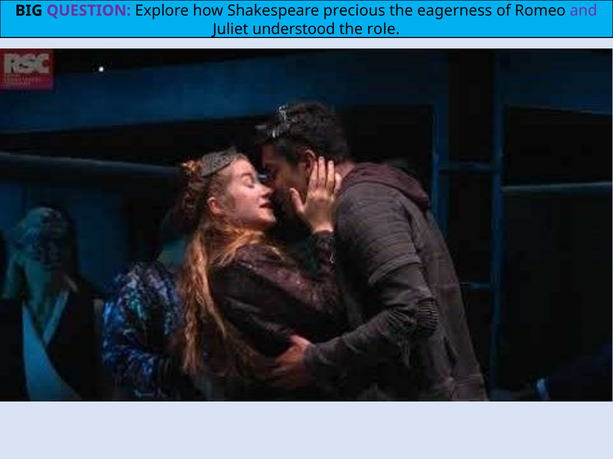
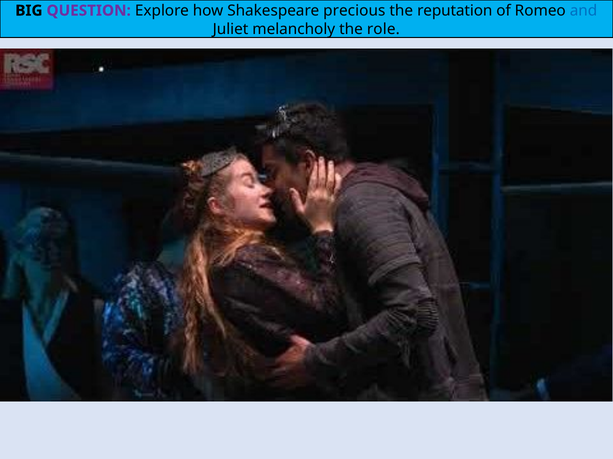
eagerness: eagerness -> reputation (455, 11)
and colour: purple -> blue (584, 11)
understood: understood -> melancholy (294, 29)
